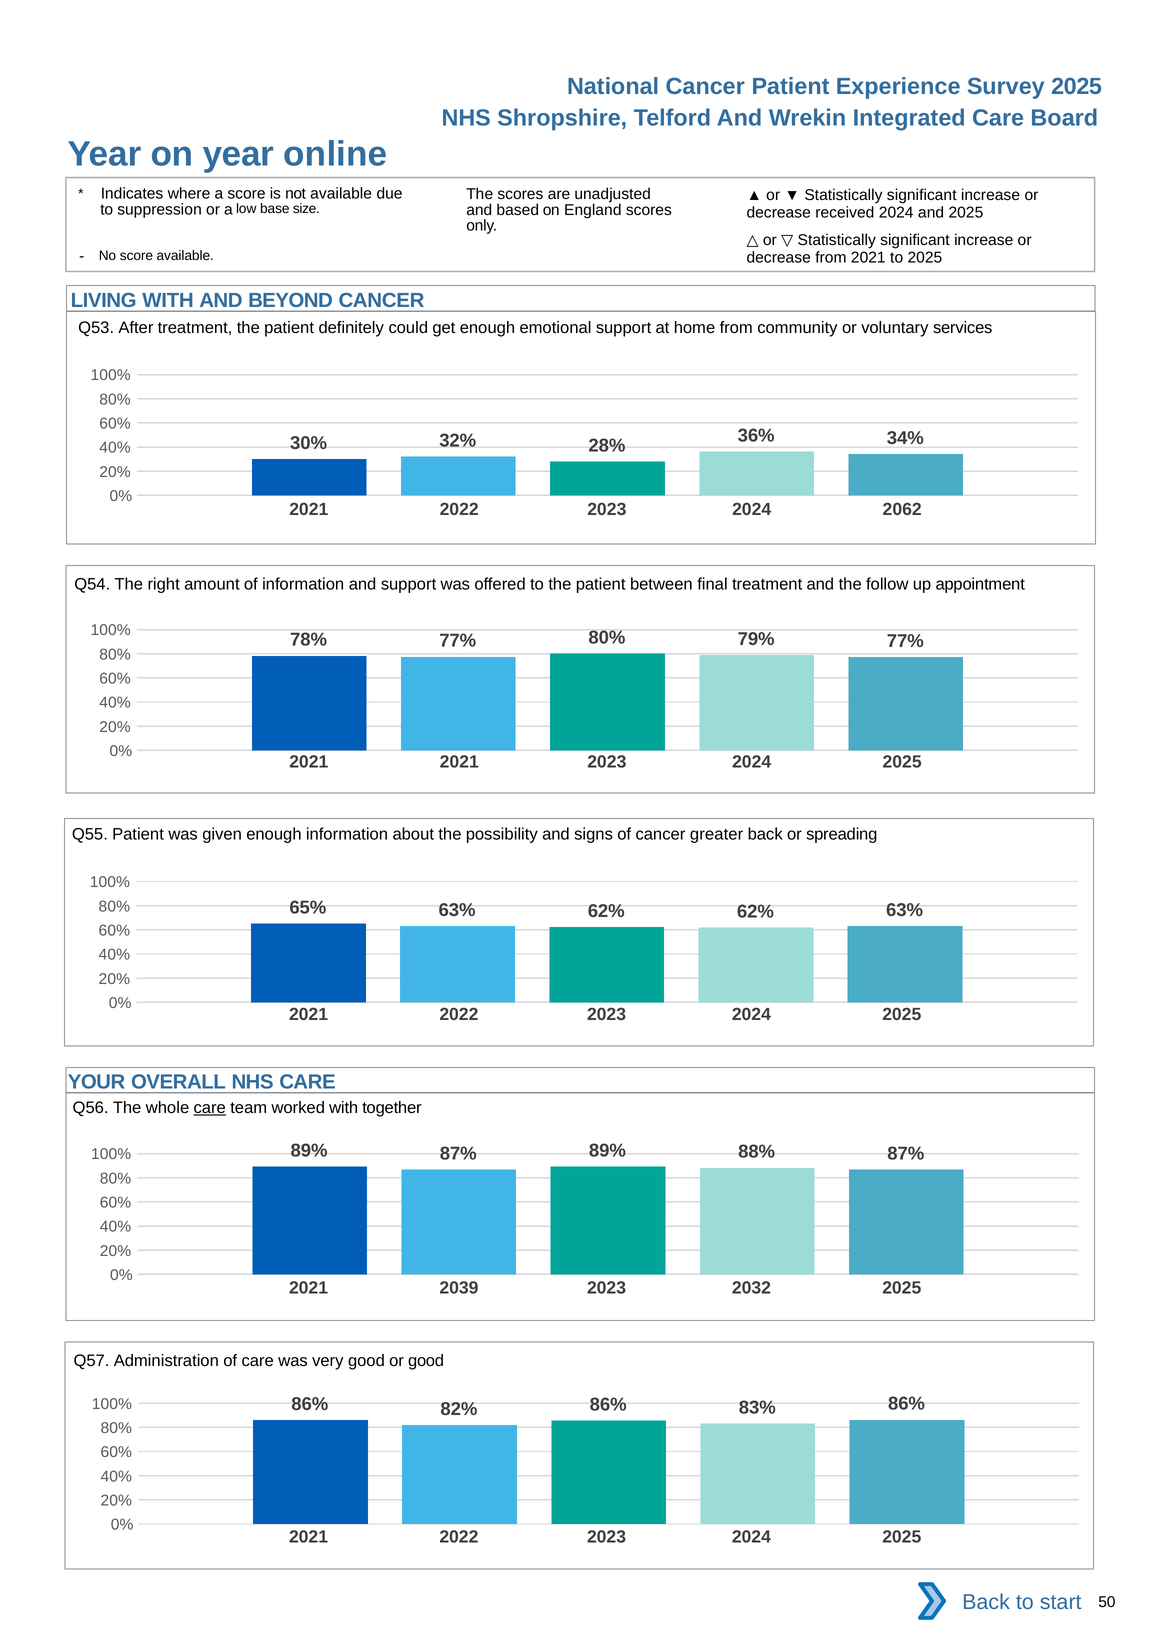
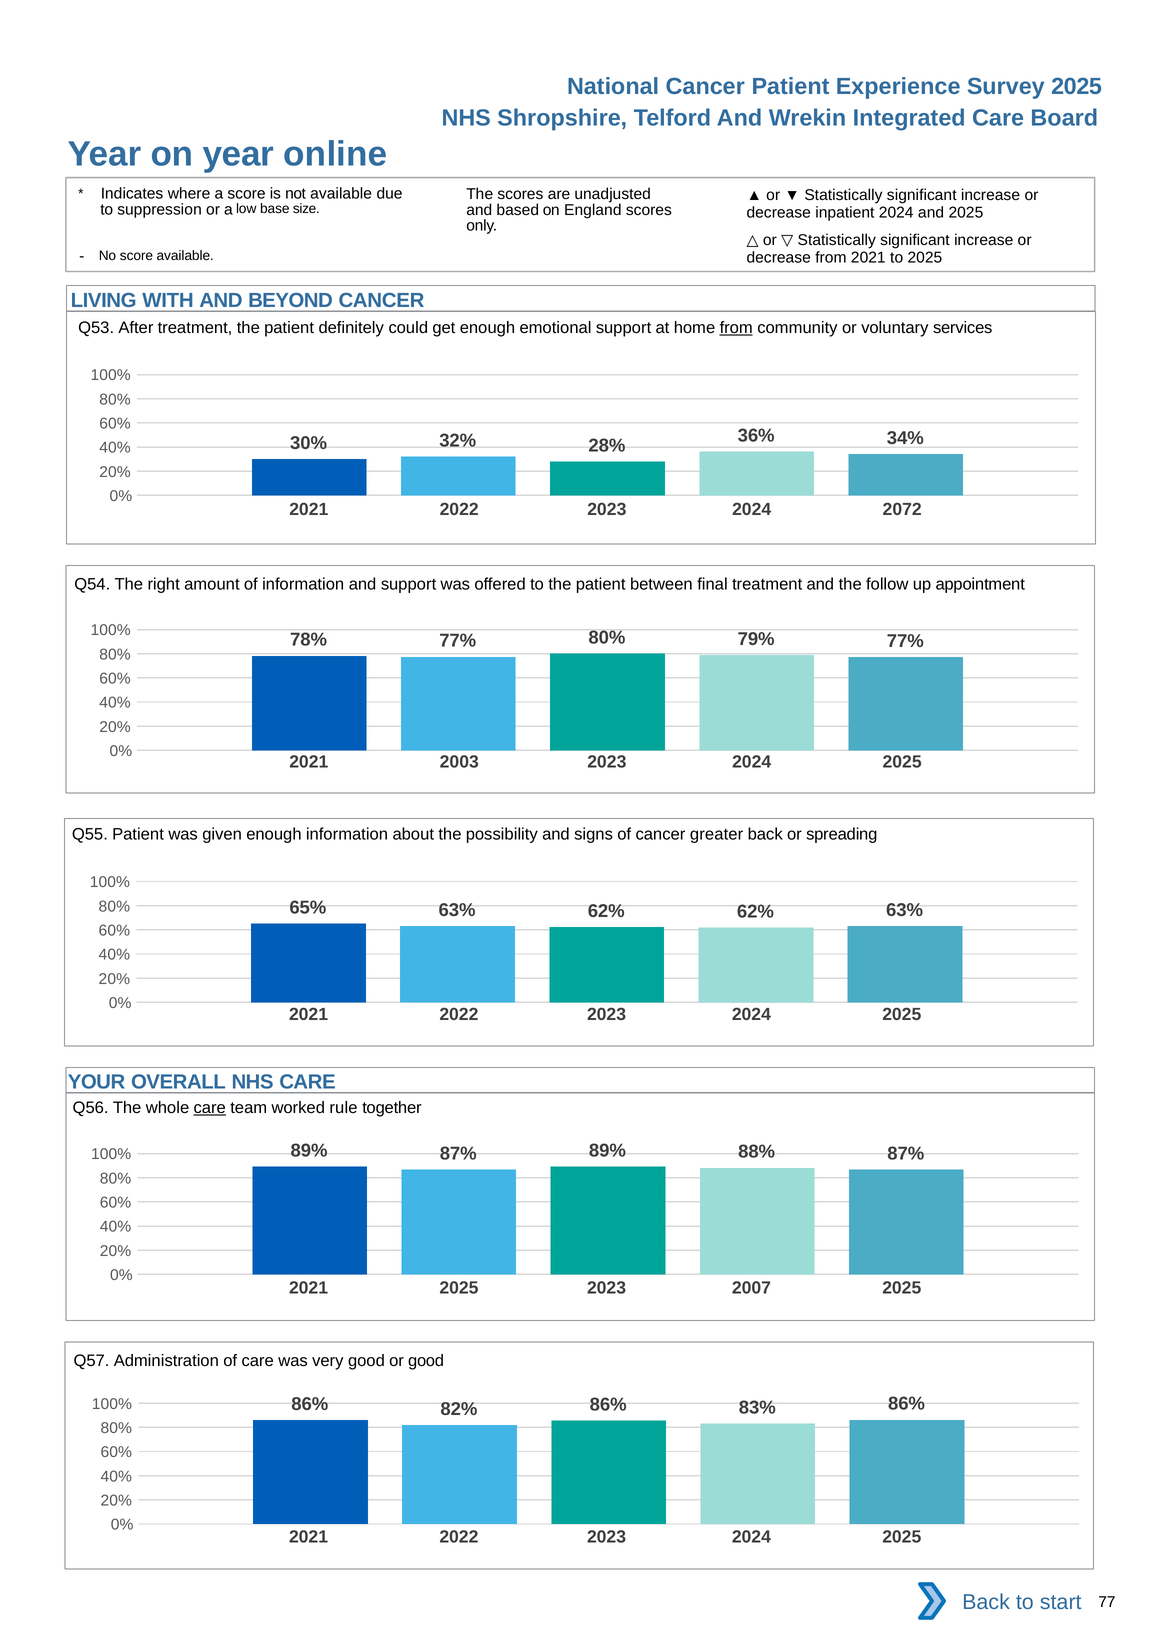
received: received -> inpatient (845, 213)
from underline: none -> present (736, 328)
2062: 2062 -> 2072 (902, 509)
2021 2021: 2021 -> 2003 (459, 762)
worked with: with -> rule (343, 1108)
2021 2039: 2039 -> 2025 (459, 1288)
2032: 2032 -> 2007 (751, 1288)
50: 50 -> 77 (1107, 1602)
